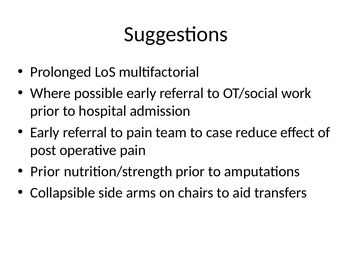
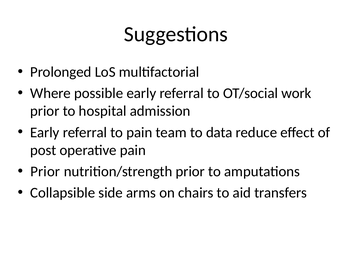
case: case -> data (219, 132)
